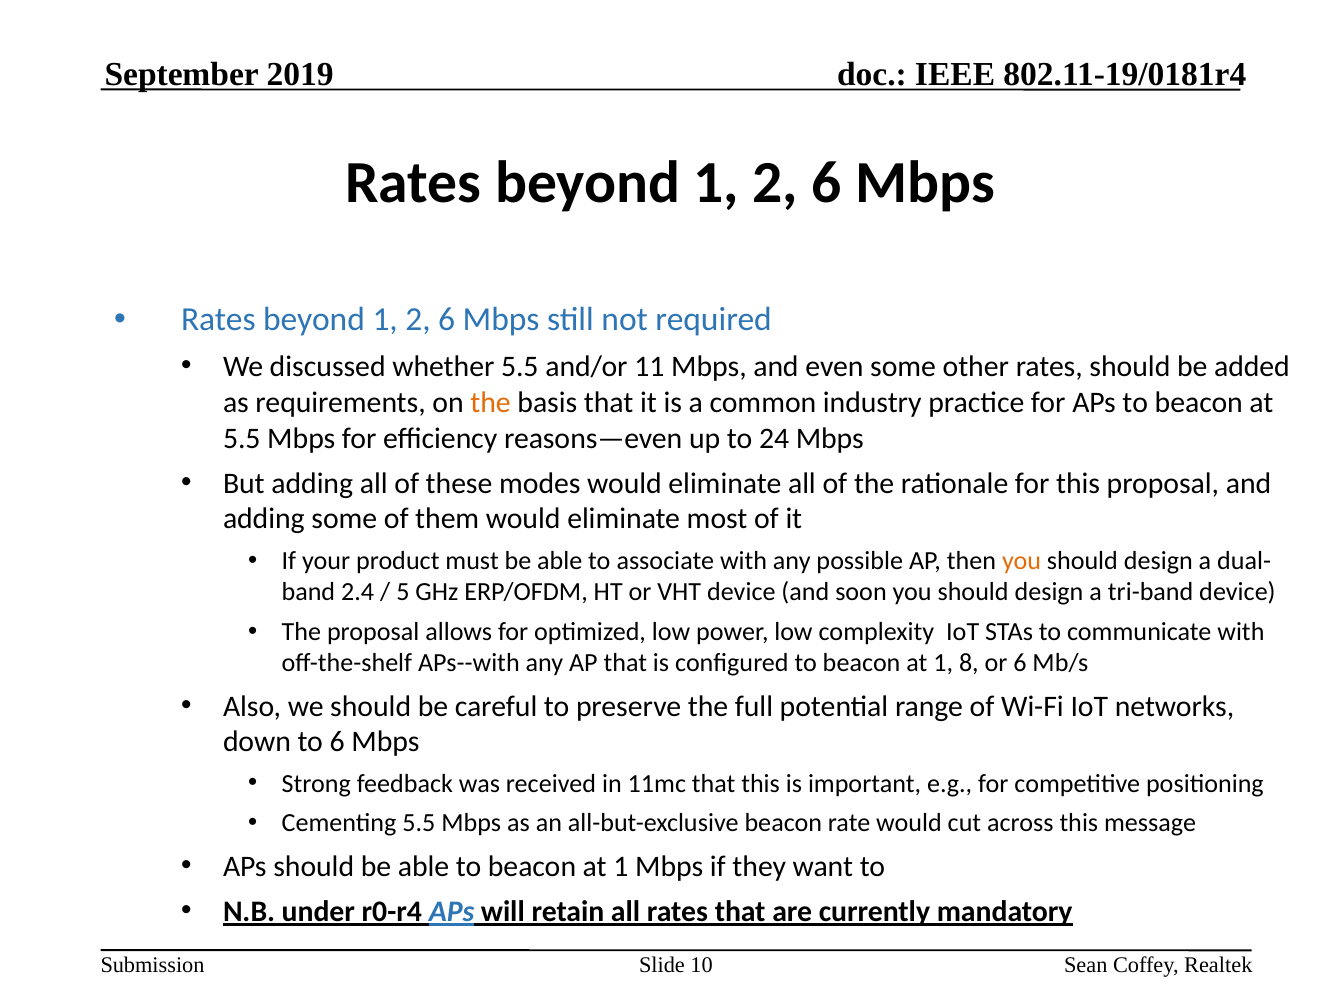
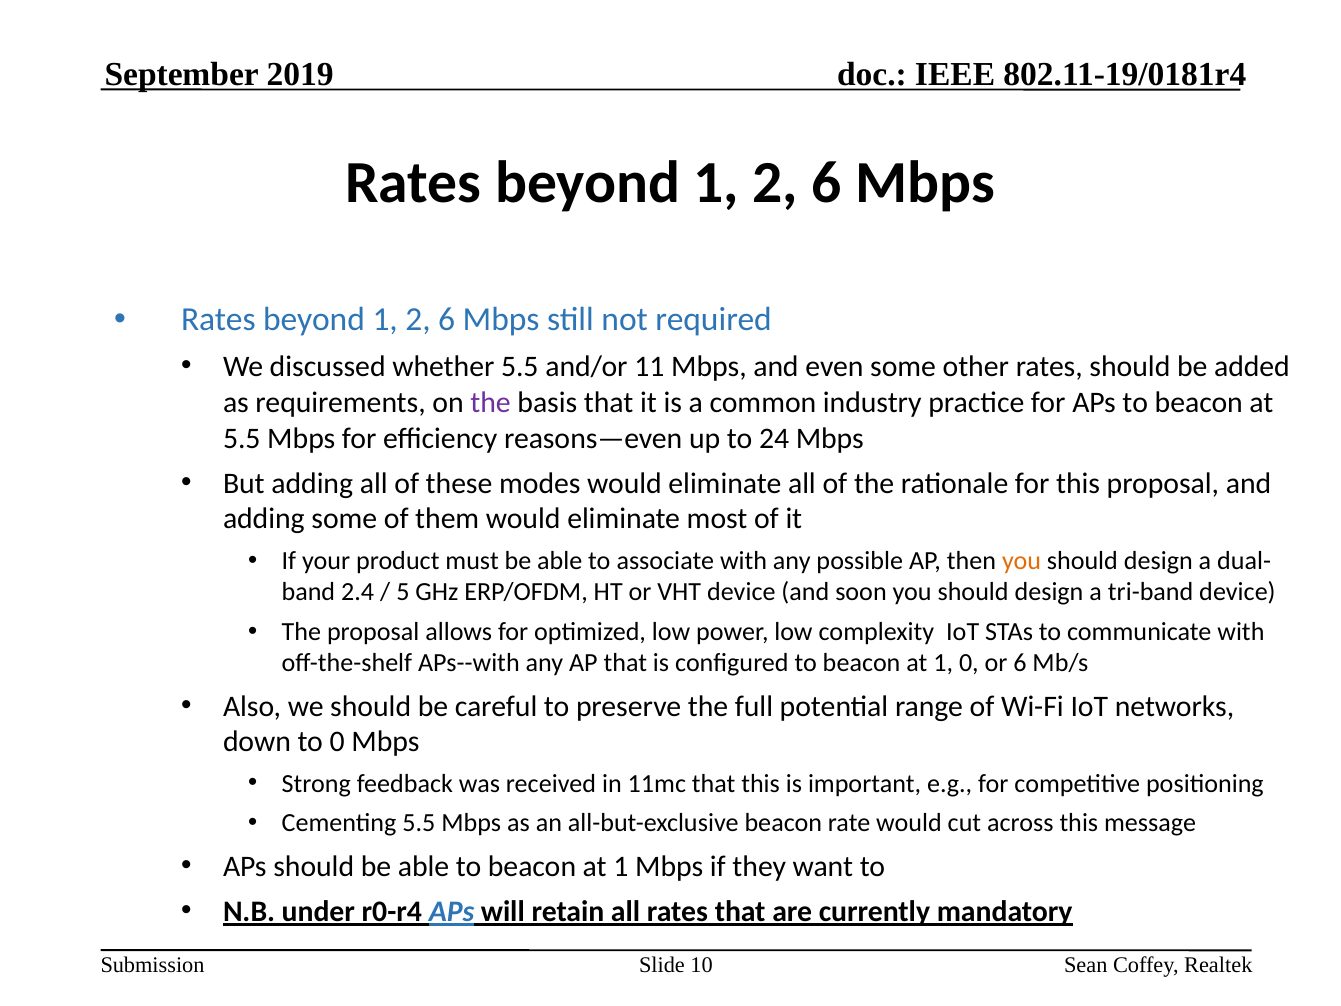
the colour: orange -> purple (491, 403)
1 8: 8 -> 0 (969, 663)
to 6: 6 -> 0 (337, 742)
